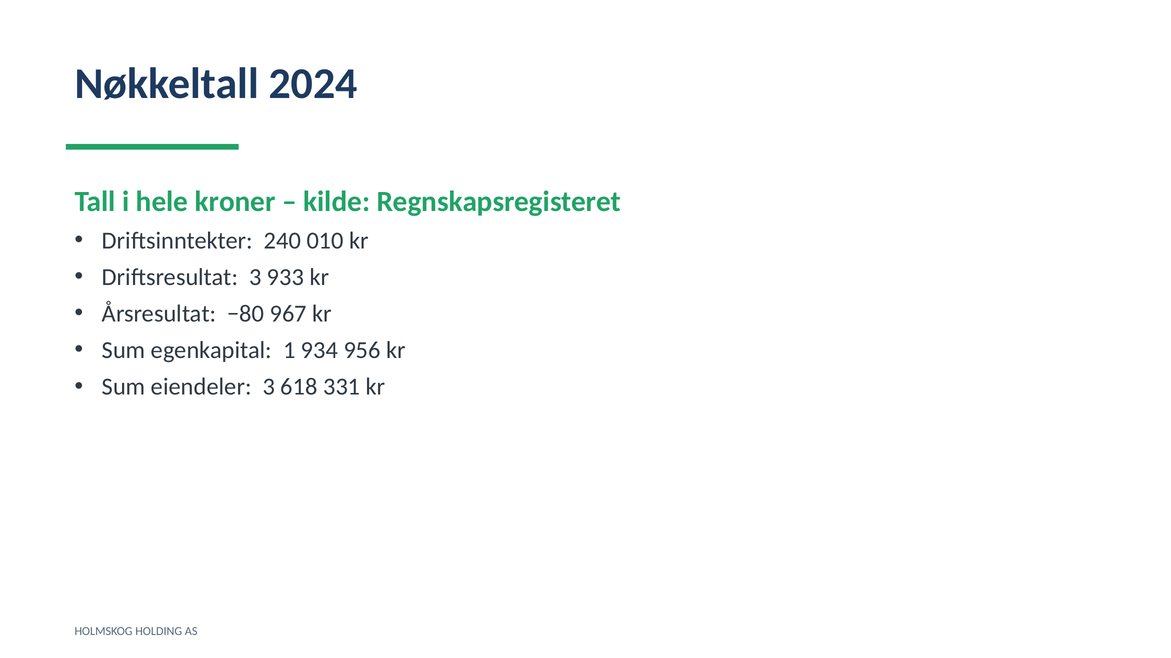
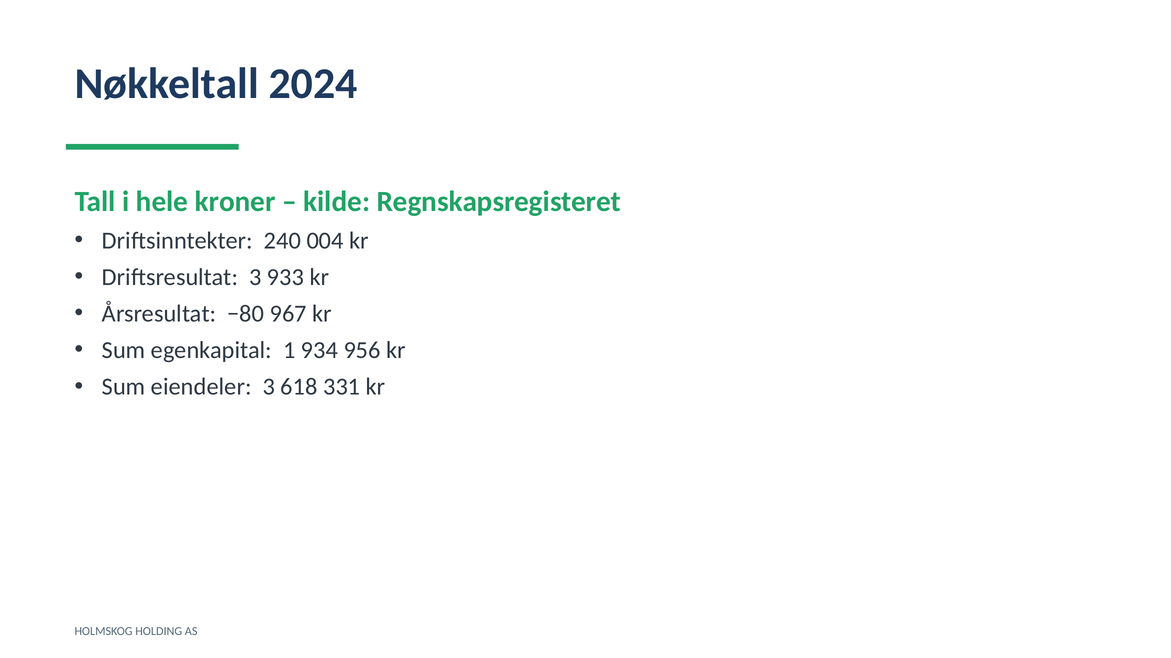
010: 010 -> 004 (325, 241)
